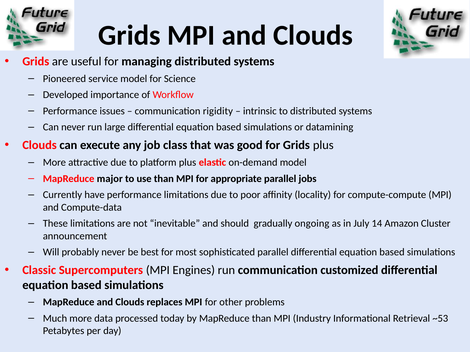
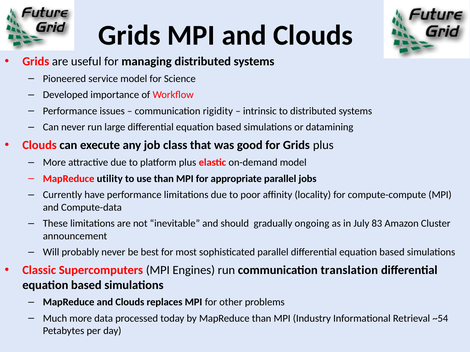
major: major -> utility (110, 179)
14: 14 -> 83 (377, 224)
customized: customized -> translation (349, 270)
~53: ~53 -> ~54 (440, 319)
